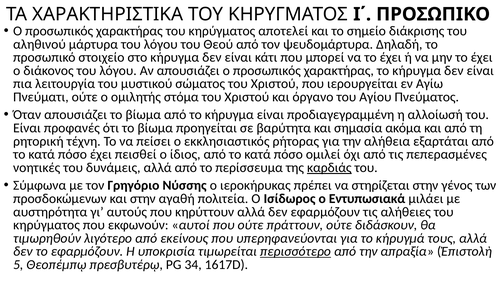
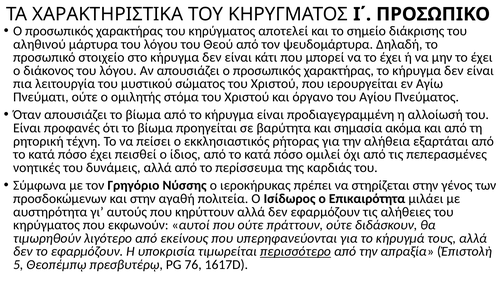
καρδιάς underline: present -> none (329, 167)
Εντυπωσιακά: Εντυπωσιακά -> Επικαιρότητα (367, 199)
34: 34 -> 76 (193, 264)
